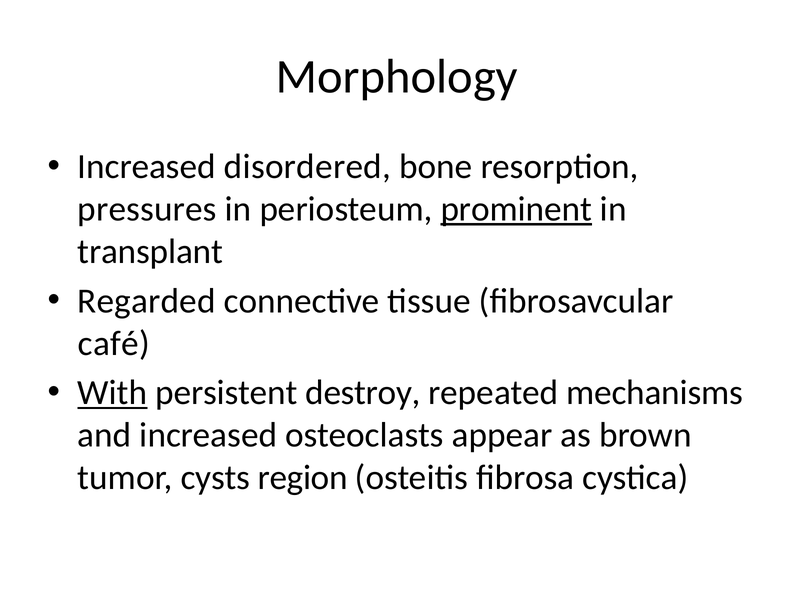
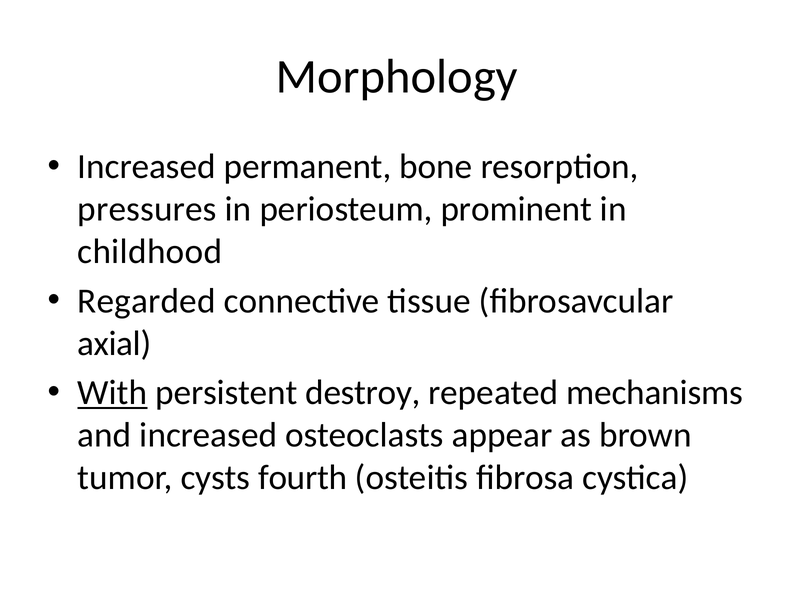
disordered: disordered -> permanent (308, 167)
prominent underline: present -> none (516, 209)
transplant: transplant -> childhood (150, 251)
café: café -> axial (114, 343)
region: region -> fourth (303, 477)
